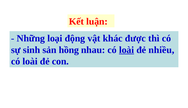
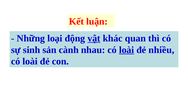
vật underline: none -> present (94, 38)
được: được -> quan (135, 38)
hồng: hồng -> cành (69, 50)
